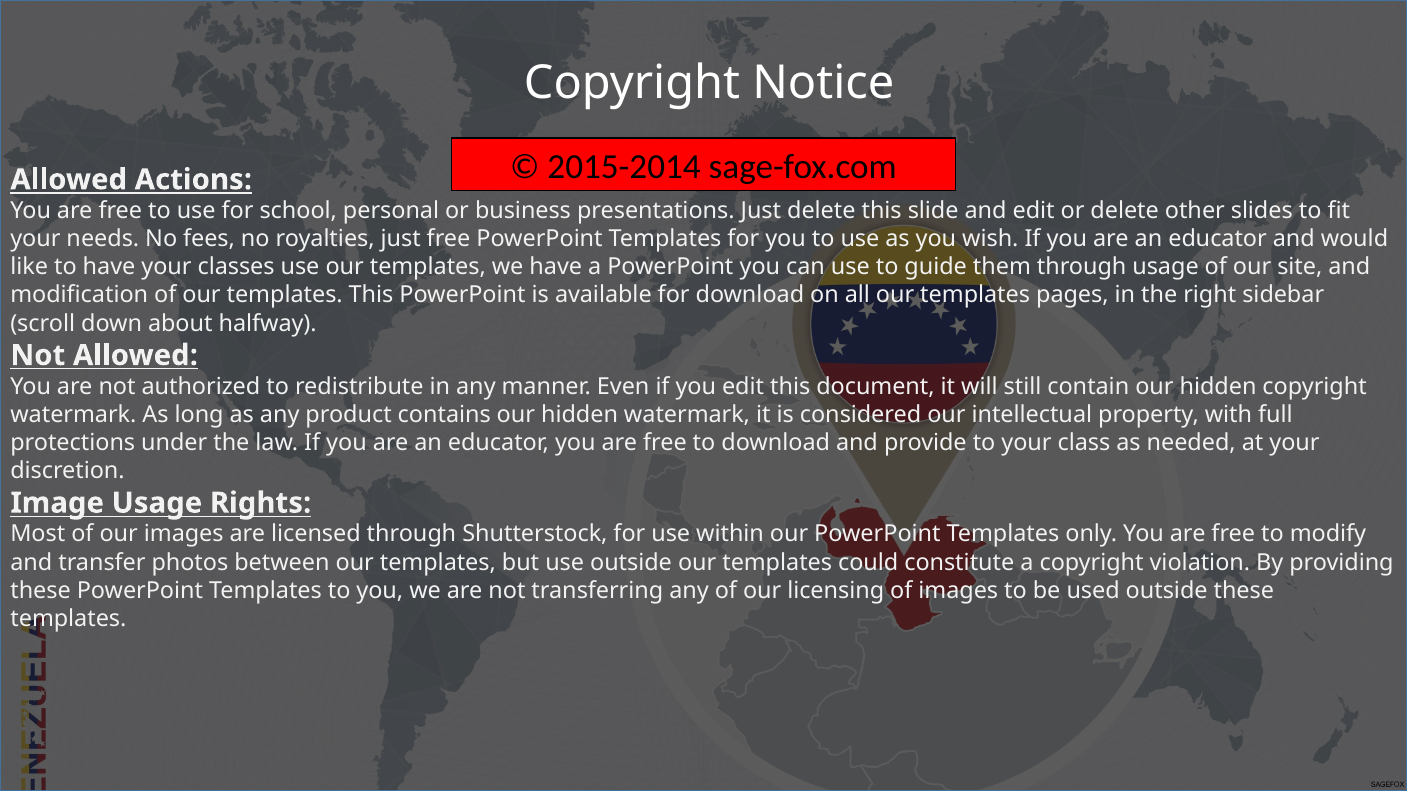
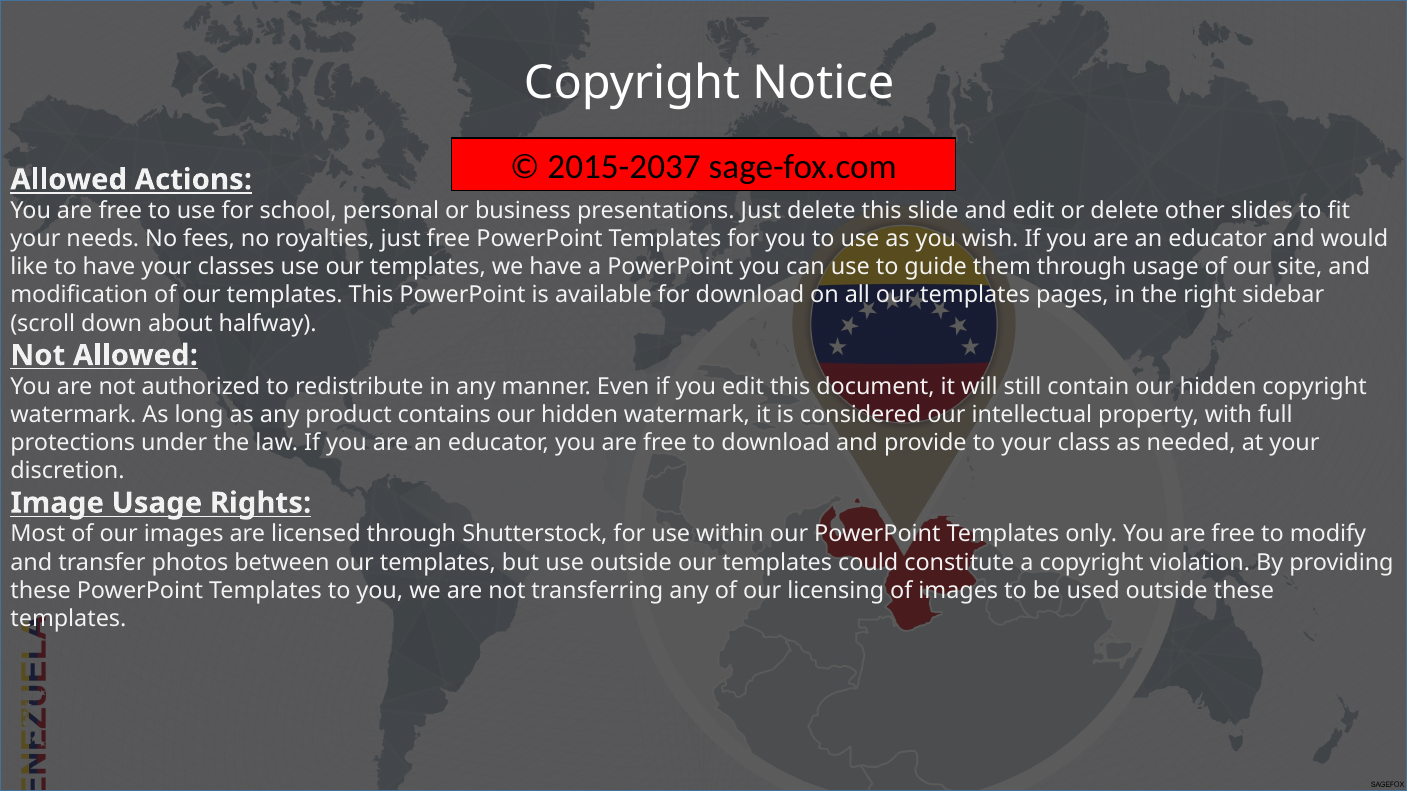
2015-2014: 2015-2014 -> 2015-2037 (624, 167)
